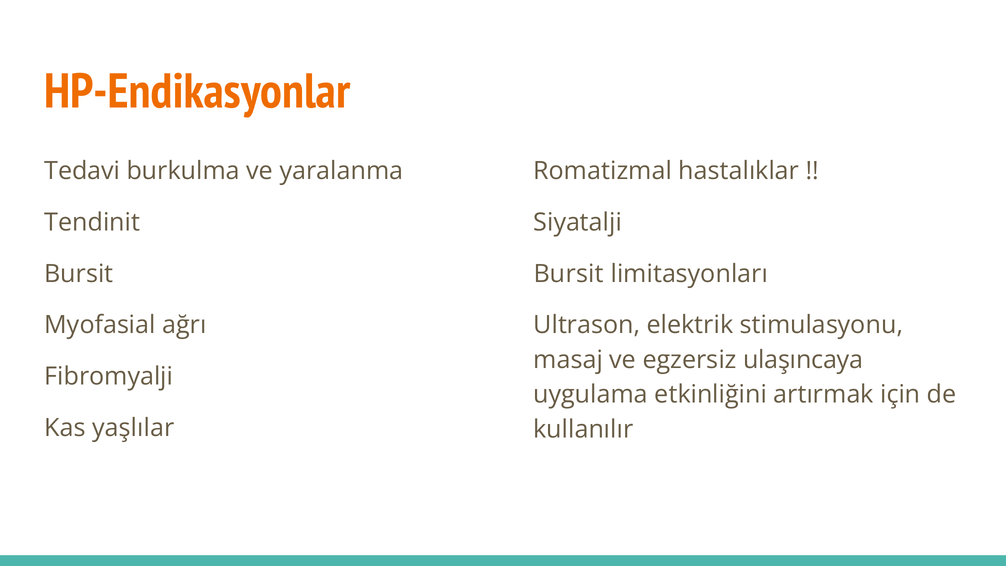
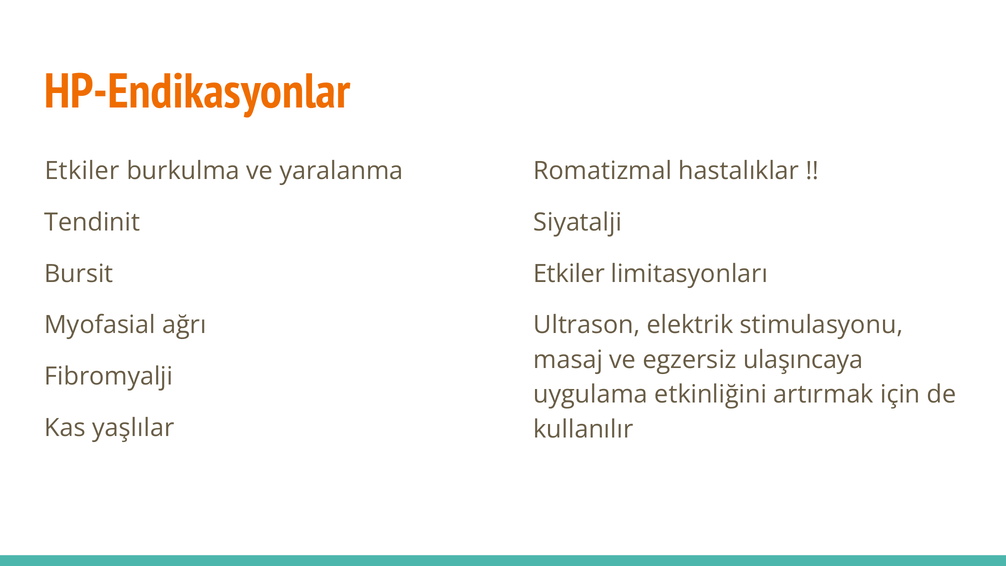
Tedavi: Tedavi -> Etkiler (82, 171)
Bursit: Bursit -> Etkiler (569, 274)
